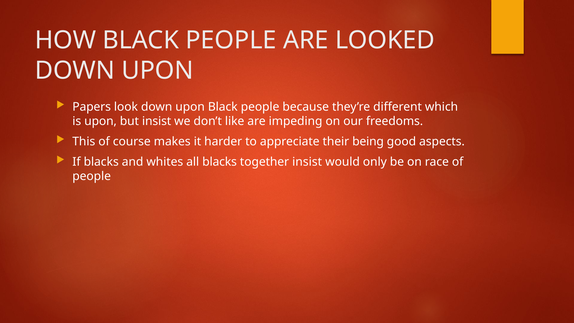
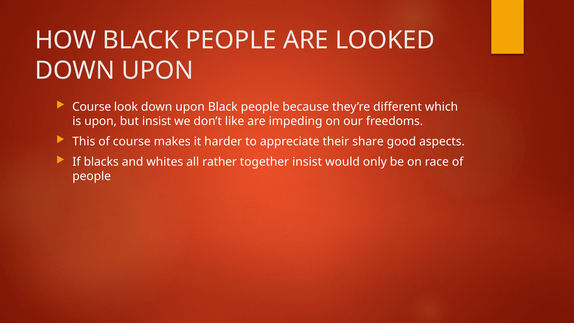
Papers: Papers -> Course (92, 107)
being: being -> share (368, 142)
all blacks: blacks -> rather (220, 162)
